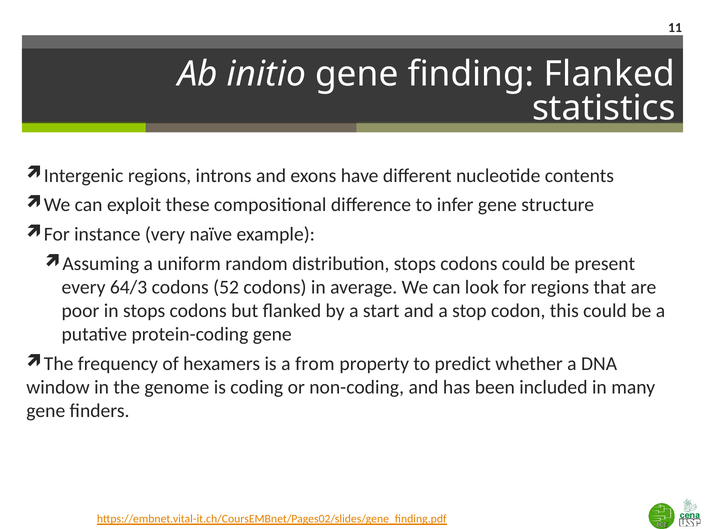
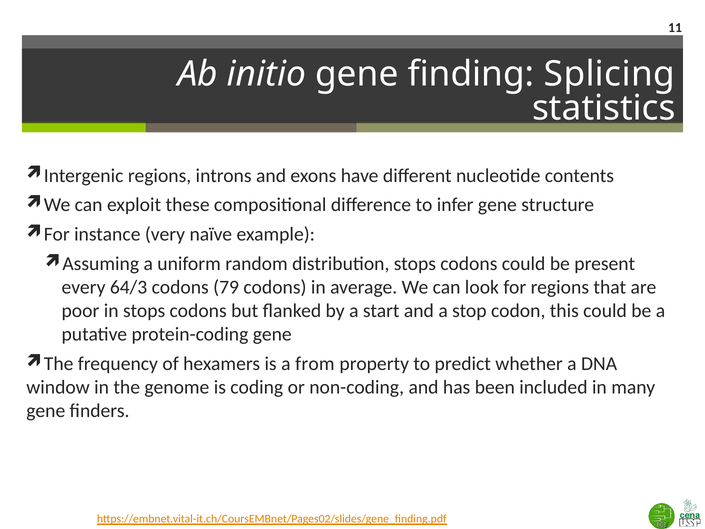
finding Flanked: Flanked -> Splicing (609, 74)
52: 52 -> 79 (226, 287)
